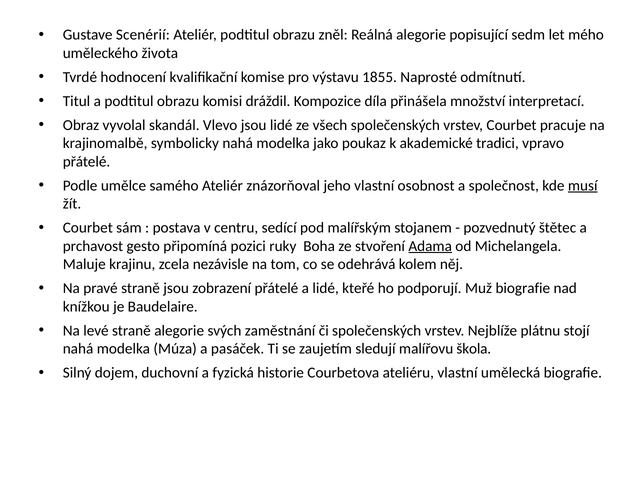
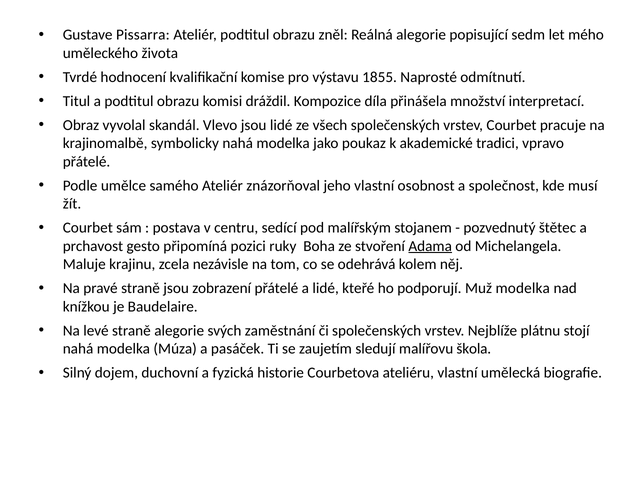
Scenérií: Scenérií -> Pissarra (143, 35)
musí underline: present -> none (583, 186)
Muž biografie: biografie -> modelka (523, 288)
